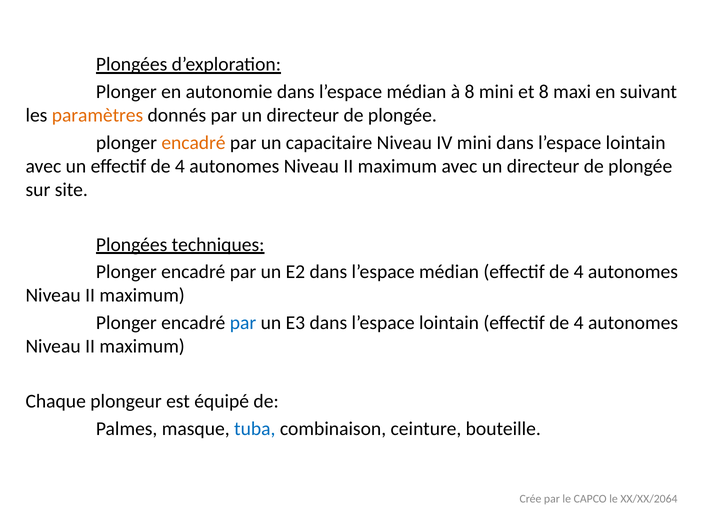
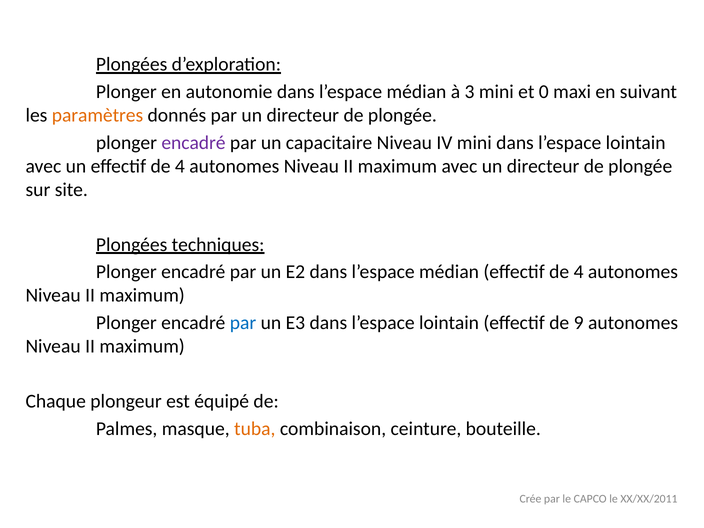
à 8: 8 -> 3 (469, 92)
et 8: 8 -> 0 (544, 92)
encadré colour: orange -> purple (193, 143)
lointain effectif de 4: 4 -> 9 (579, 323)
tuba colour: blue -> orange (255, 429)
XX/XX/2064: XX/XX/2064 -> XX/XX/2011 (649, 499)
